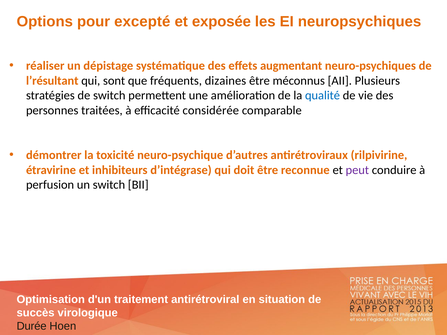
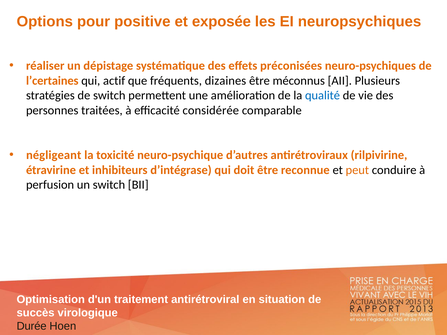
excepté: excepté -> positive (142, 22)
augmentant: augmentant -> préconisées (291, 66)
l’résultant: l’résultant -> l’certaines (52, 81)
sont: sont -> actif (114, 81)
démontrer: démontrer -> négligeant (54, 155)
peut colour: purple -> orange (357, 170)
